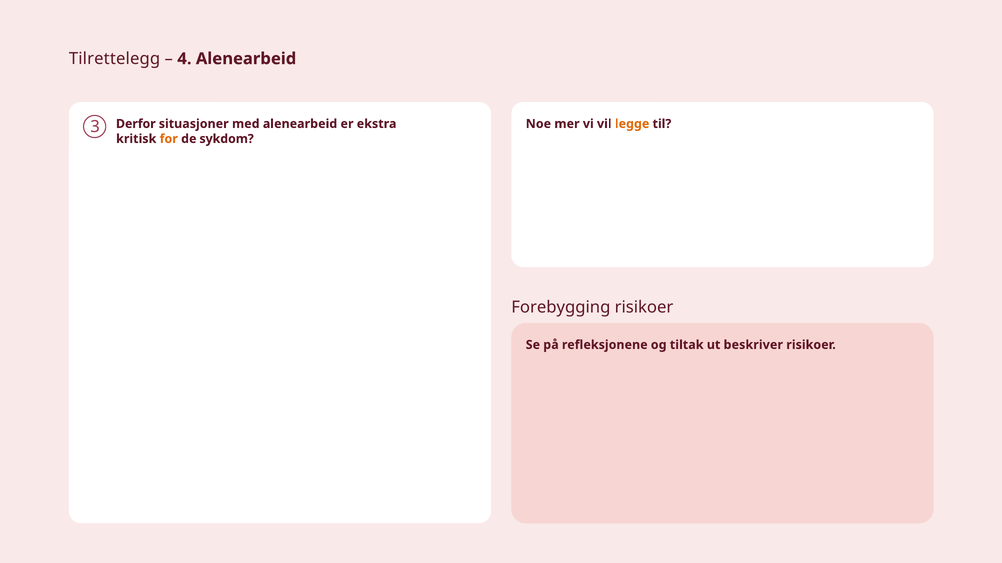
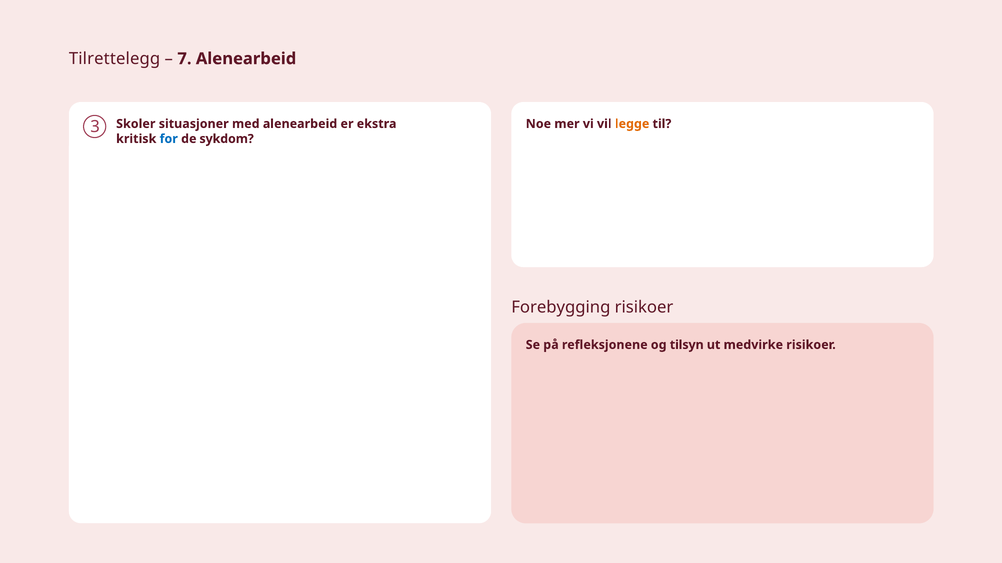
4: 4 -> 7 (184, 59)
Derfor: Derfor -> Skoler (136, 124)
for colour: orange -> blue (169, 139)
tiltak: tiltak -> tilsyn (687, 345)
beskriver: beskriver -> medvirke (753, 345)
